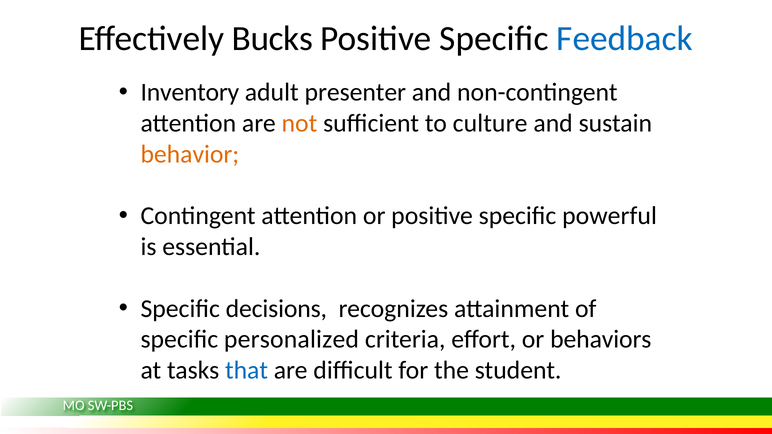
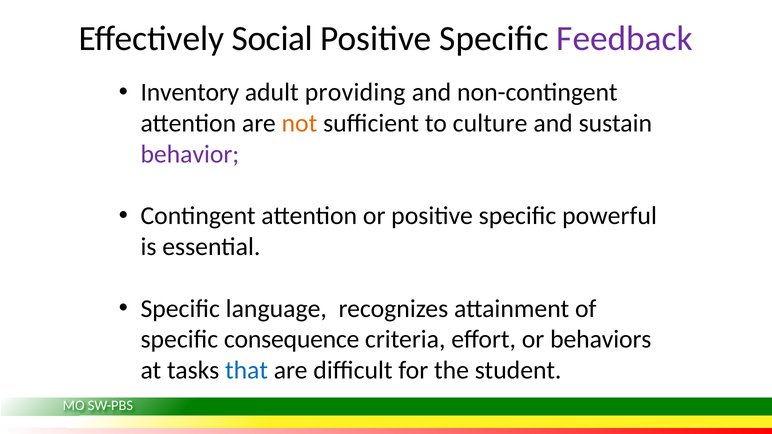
Bucks: Bucks -> Social (272, 39)
Feedback colour: blue -> purple (625, 39)
presenter: presenter -> providing (355, 93)
behavior colour: orange -> purple (190, 154)
decisions: decisions -> language (276, 309)
personalized: personalized -> consequence (292, 340)
